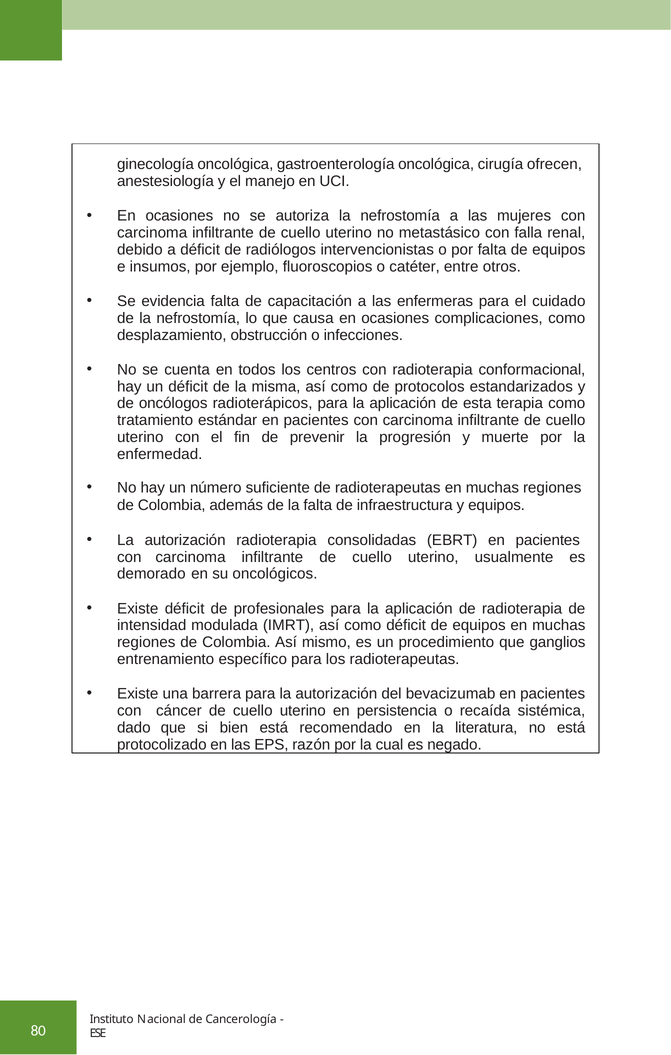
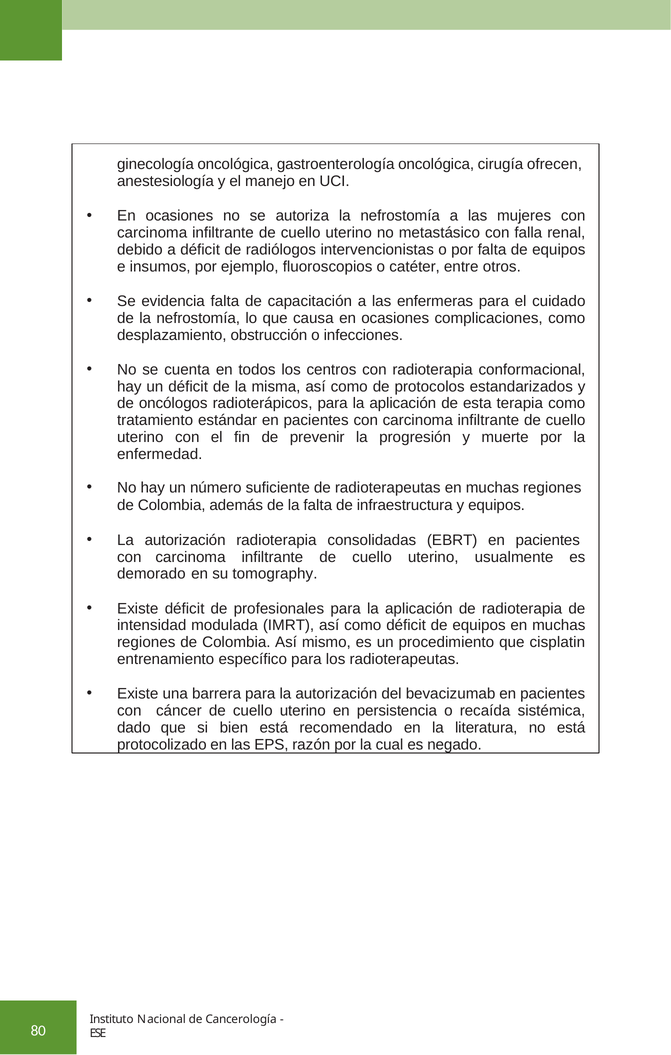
oncológicos: oncológicos -> tomography (275, 574)
ganglios: ganglios -> cisplatin (557, 642)
